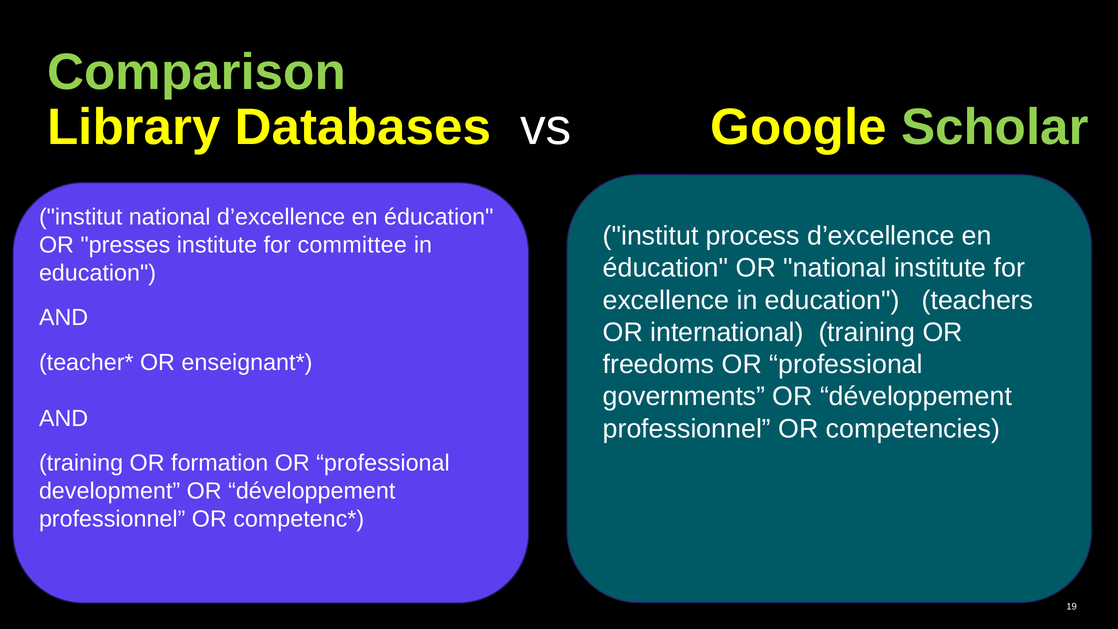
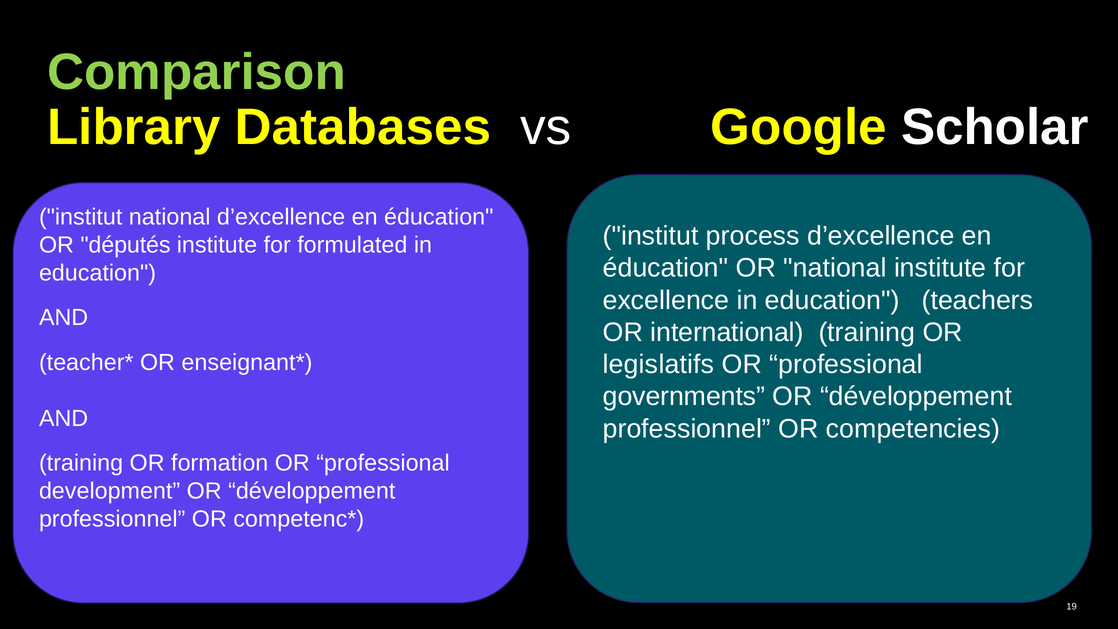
Scholar colour: light green -> white (995, 127)
presses: presses -> députés (125, 245)
committee: committee -> formulated (352, 245)
freedoms: freedoms -> legislatifs (658, 364)
